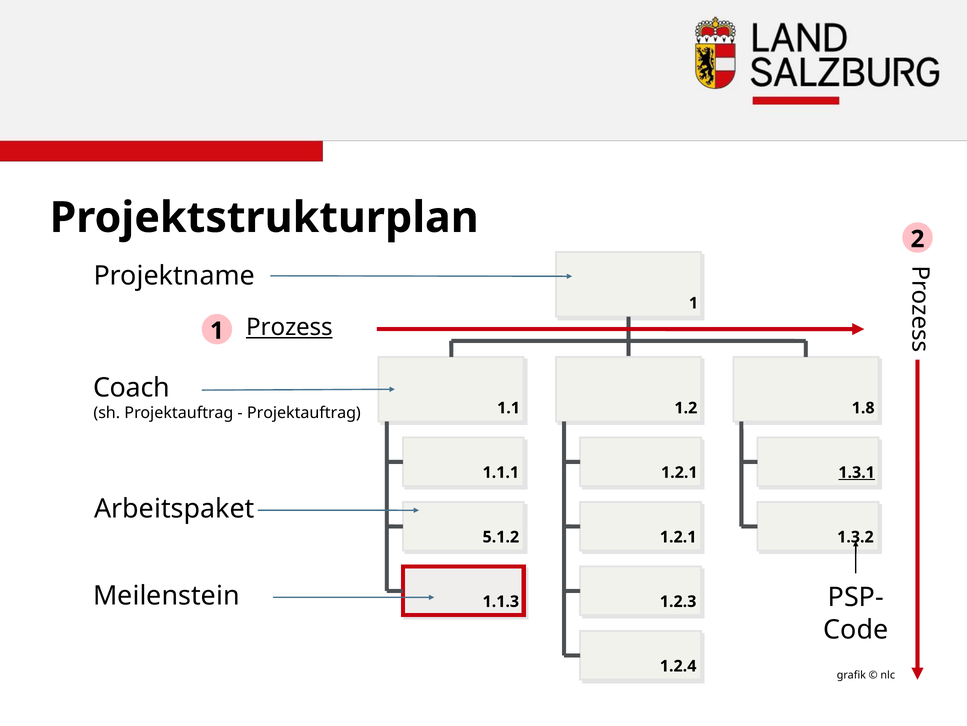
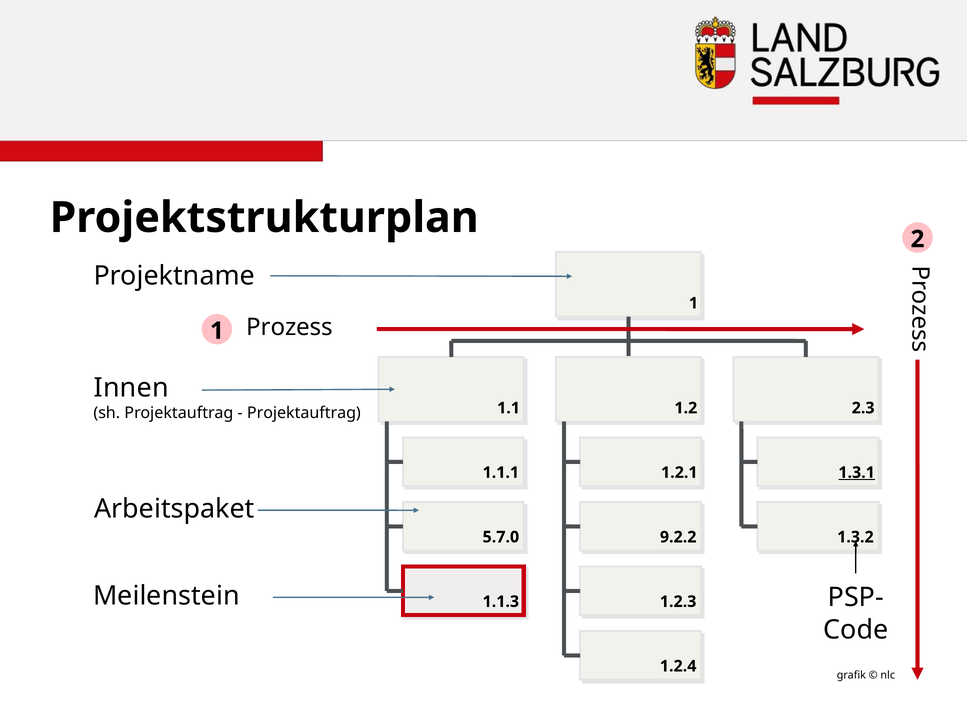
Prozess underline: present -> none (289, 327)
Coach: Coach -> Innen (131, 387)
1.8: 1.8 -> 2.3 (863, 408)
5.1.2: 5.1.2 -> 5.7.0 (501, 537)
1.2.1: 1.2.1 -> 9.2.2 (678, 537)
